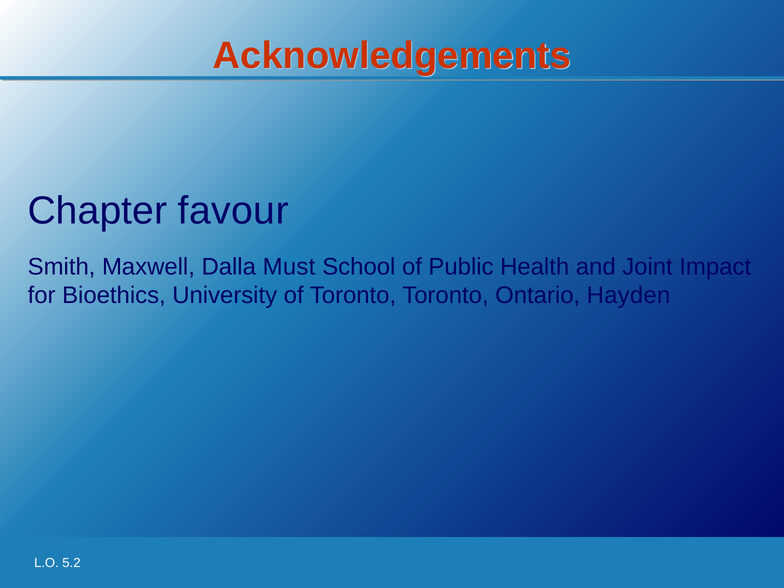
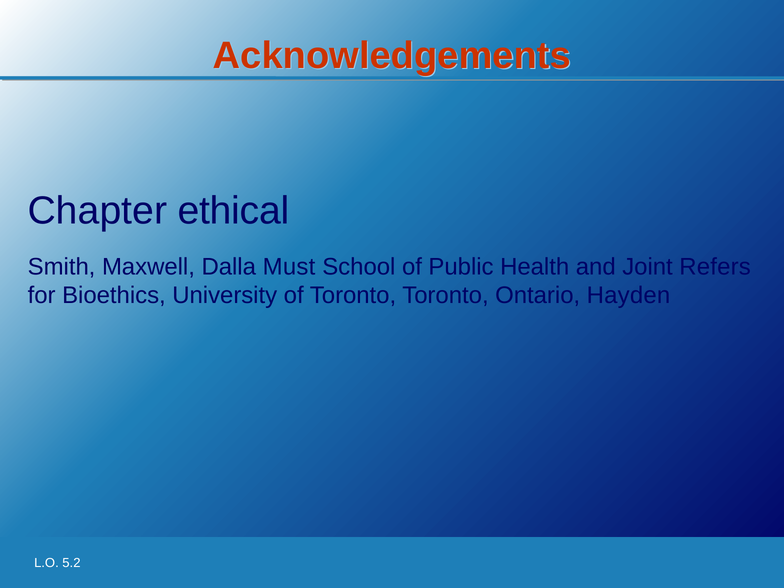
favour: favour -> ethical (234, 211)
Impact: Impact -> Refers (715, 267)
